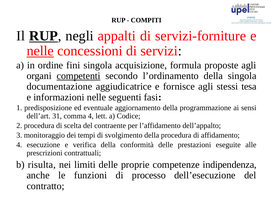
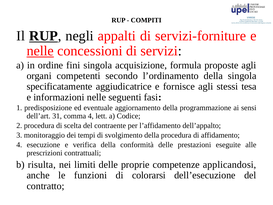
competenti underline: present -> none (79, 76)
documentazione: documentazione -> specificatamente (59, 86)
indipendenza: indipendenza -> applicandosi (230, 164)
processo: processo -> colorarsi (149, 175)
